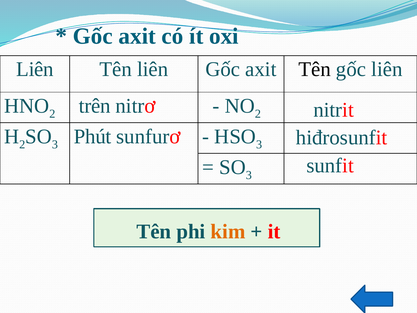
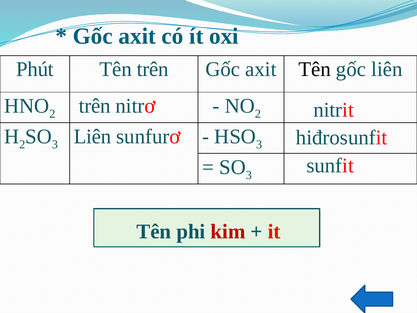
Liên: Liên -> Phút (35, 69)
Tên liên: liên -> trên (153, 69)
Phút: Phút -> Liên (93, 136)
kim colour: orange -> red (228, 231)
